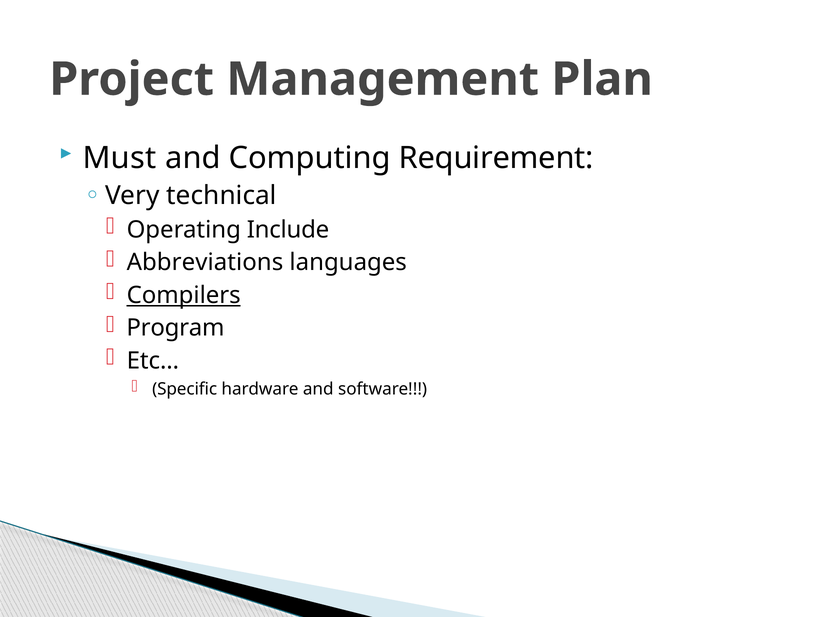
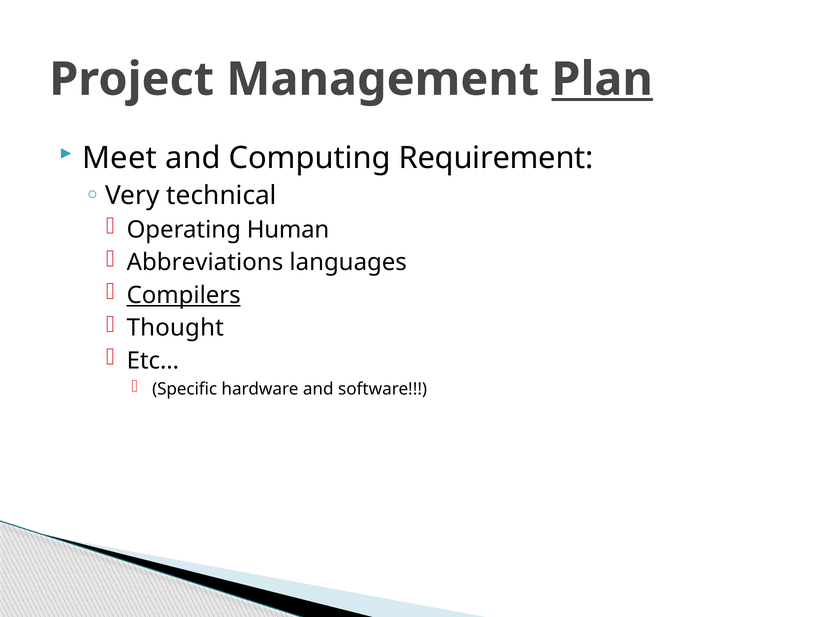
Plan underline: none -> present (602, 79)
Must: Must -> Meet (120, 158)
Include: Include -> Human (288, 230)
Program: Program -> Thought (175, 328)
